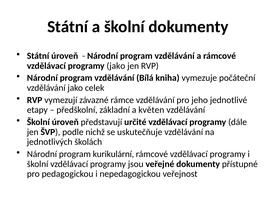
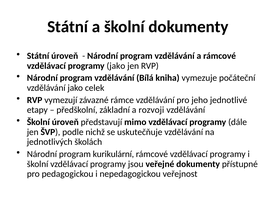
květen: květen -> rozvoji (151, 110)
určité: určité -> mimo (135, 122)
